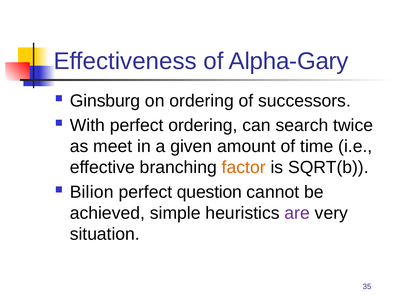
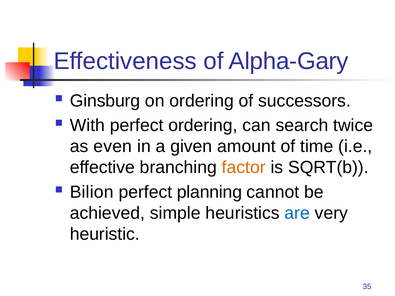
meet: meet -> even (113, 146)
question: question -> planning (209, 192)
are colour: purple -> blue (297, 213)
situation: situation -> heuristic (105, 234)
